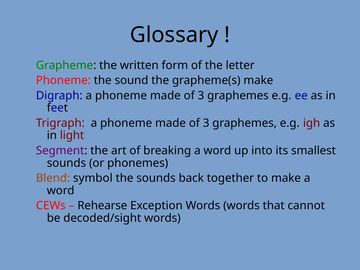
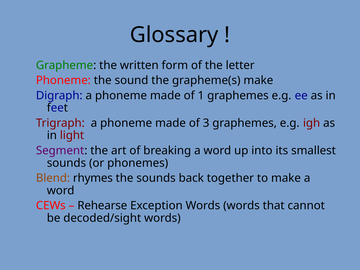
3: 3 -> 1 (201, 96)
symbol: symbol -> rhymes (93, 178)
